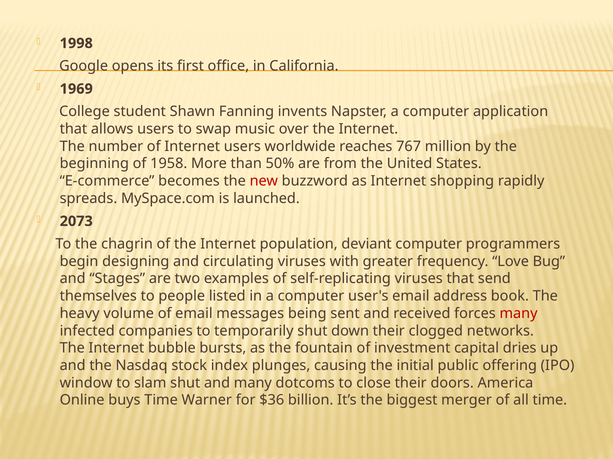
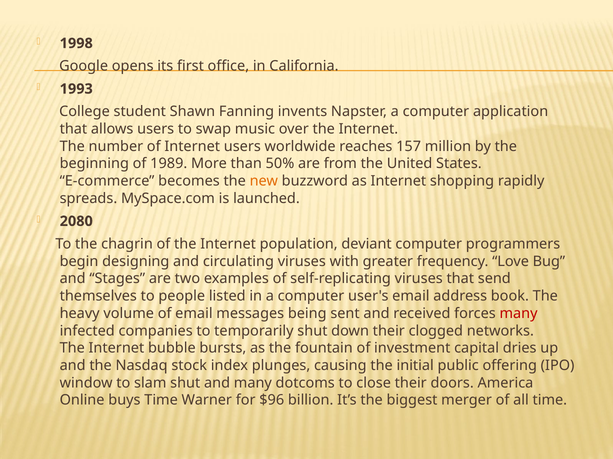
1969: 1969 -> 1993 (76, 89)
767: 767 -> 157 (409, 147)
1958: 1958 -> 1989 (169, 164)
new colour: red -> orange (264, 181)
2073: 2073 -> 2080 (76, 222)
$36: $36 -> $96 (272, 401)
